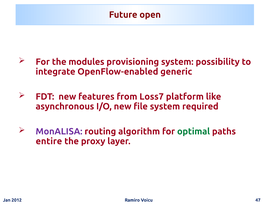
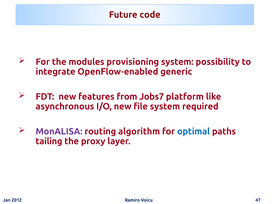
open: open -> code (150, 15)
Loss7: Loss7 -> Jobs7 (152, 97)
optimal colour: green -> blue (194, 131)
entire: entire -> tailing (49, 141)
